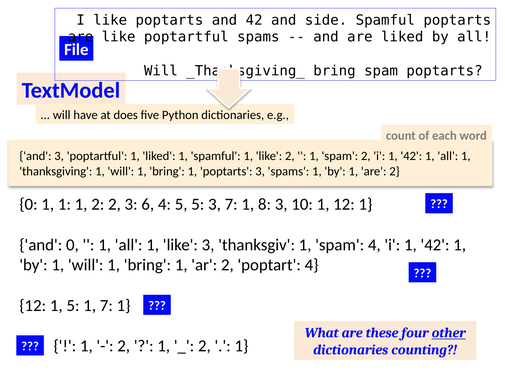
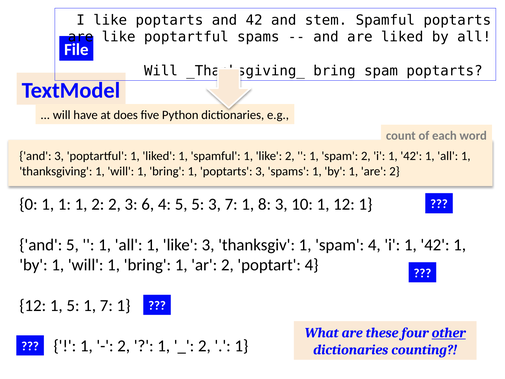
side: side -> stem (326, 20)
and 0: 0 -> 5 (72, 245)
